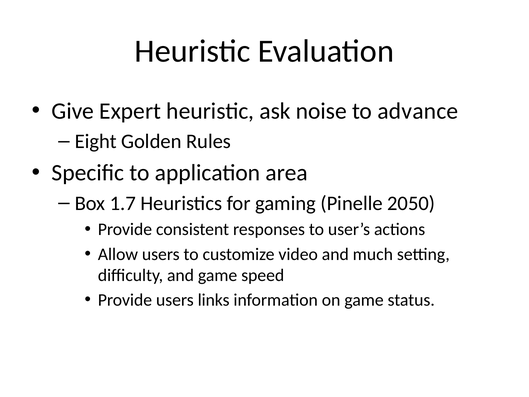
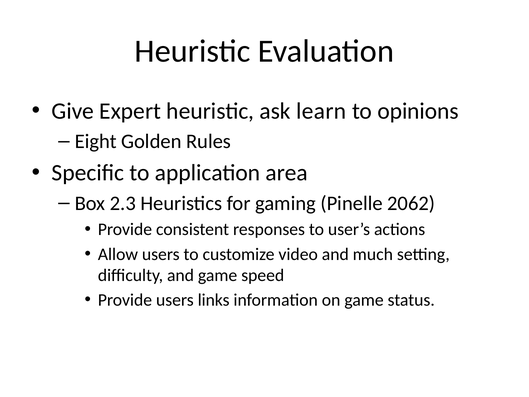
noise: noise -> learn (321, 111)
advance: advance -> opinions (418, 111)
1.7: 1.7 -> 2.3 (123, 203)
2050: 2050 -> 2062 (411, 203)
